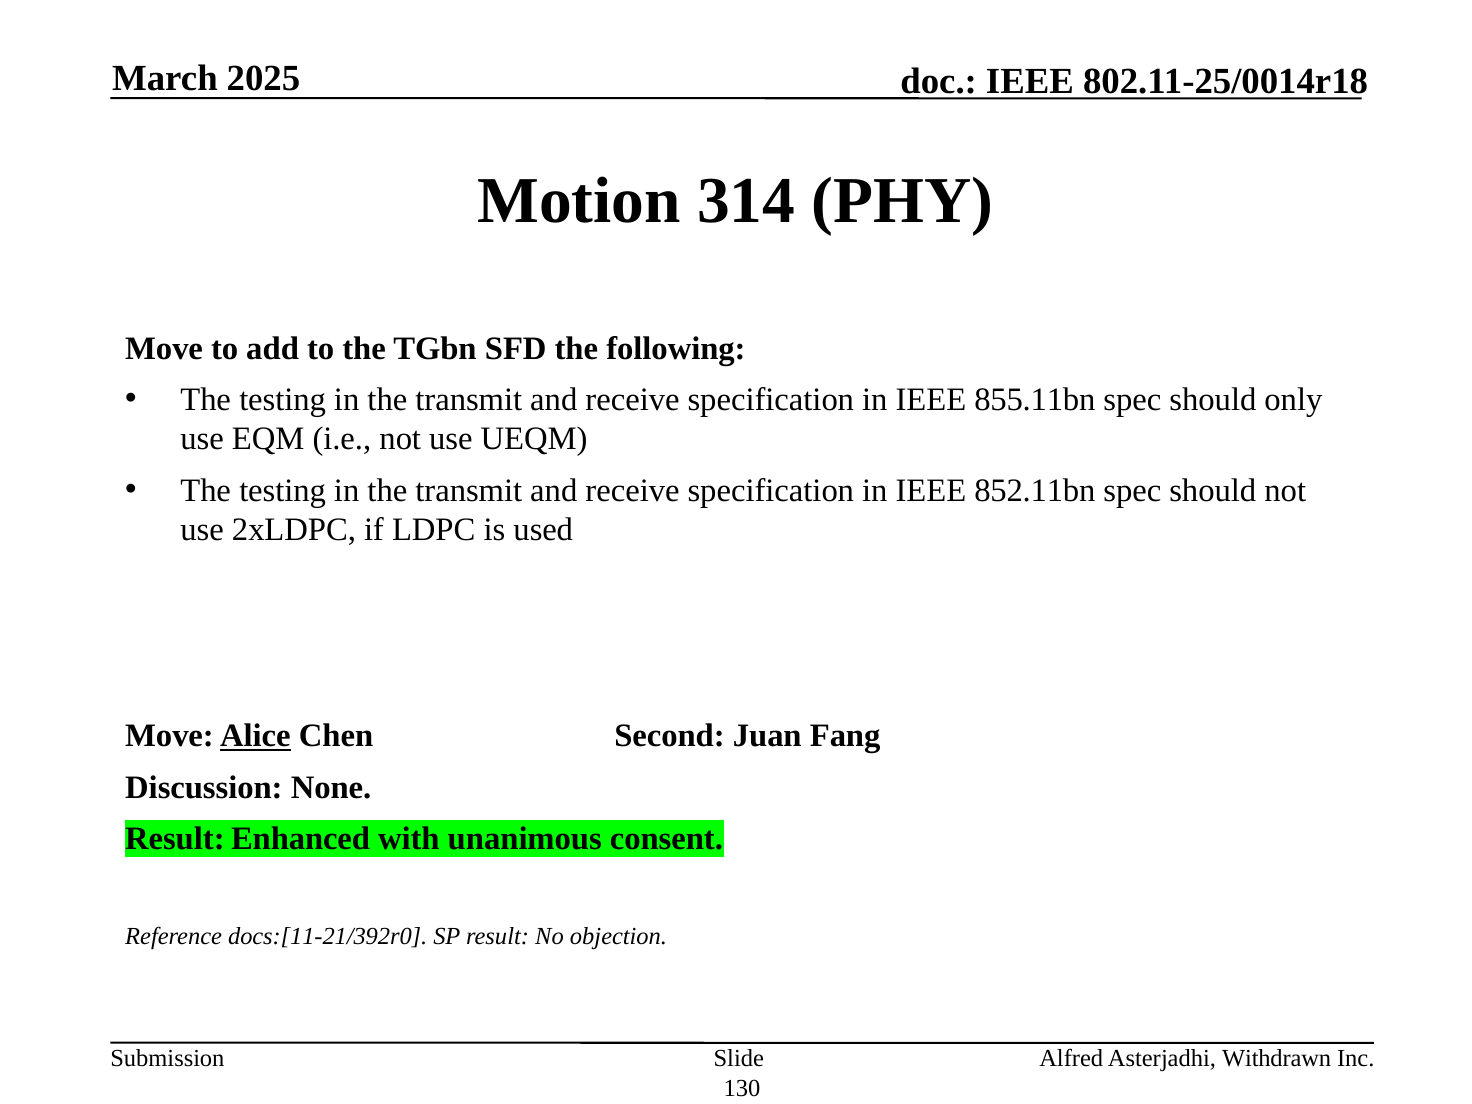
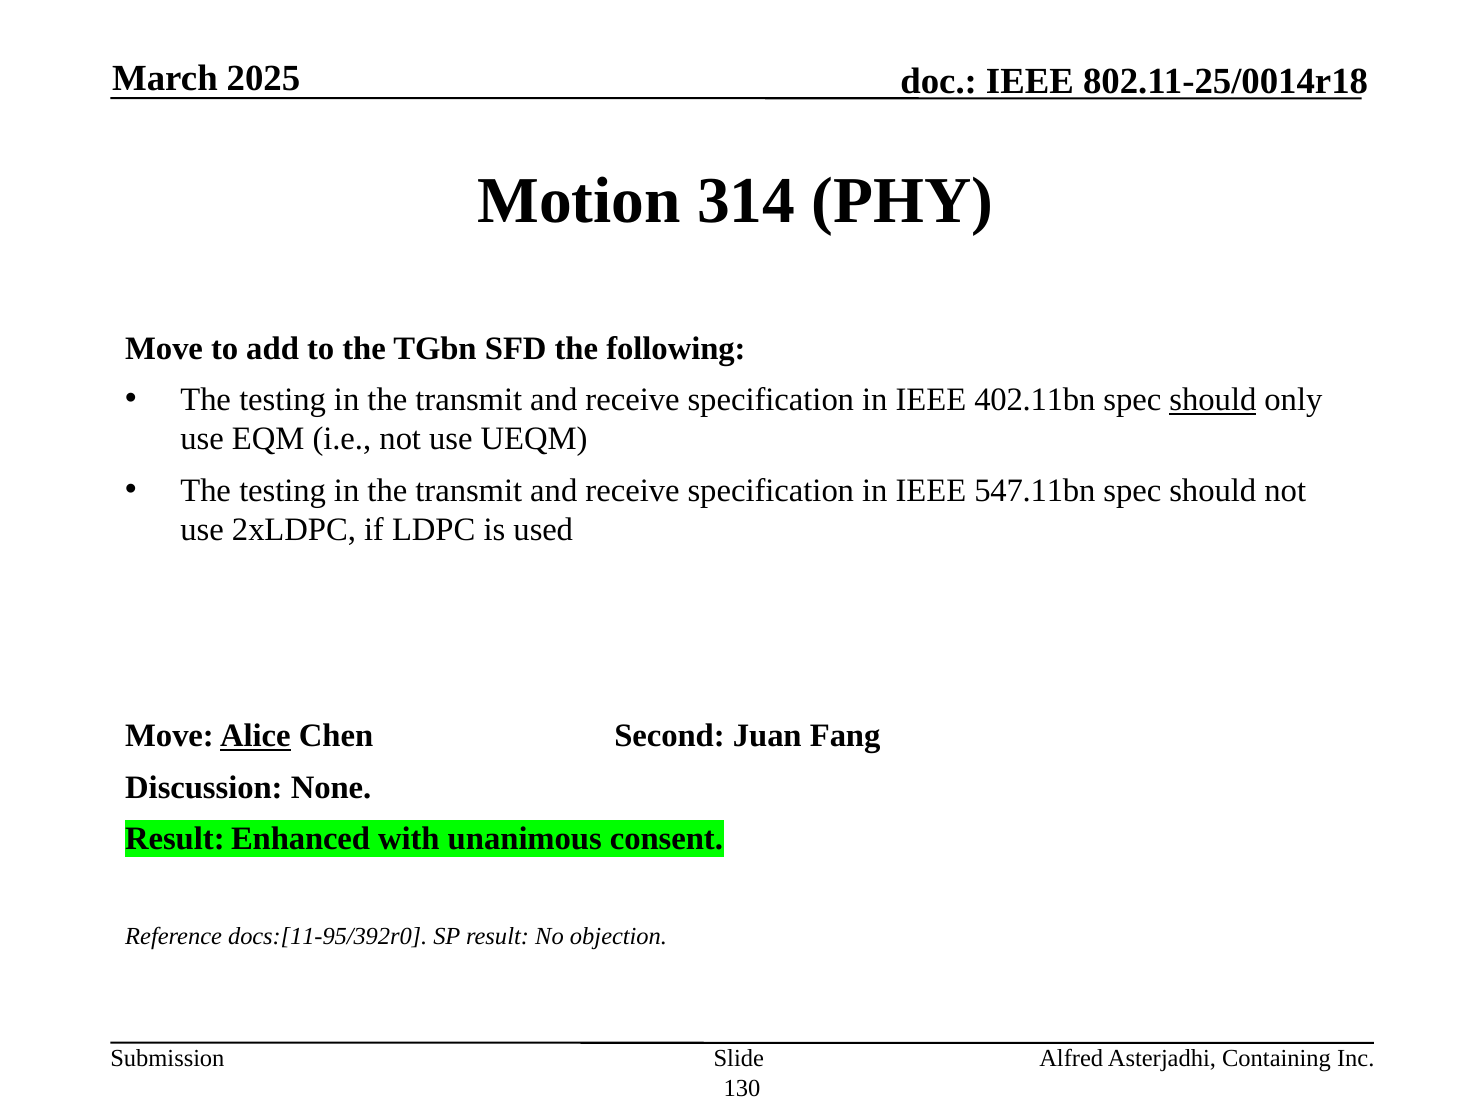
855.11bn: 855.11bn -> 402.11bn (1035, 400)
should underline: none -> present (1213, 400)
852.11bn: 852.11bn -> 547.11bn (1035, 491)
docs:[11-21/392r0: docs:[11-21/392r0 -> docs:[11-95/392r0 (328, 936)
Withdrawn: Withdrawn -> Containing (1277, 1059)
